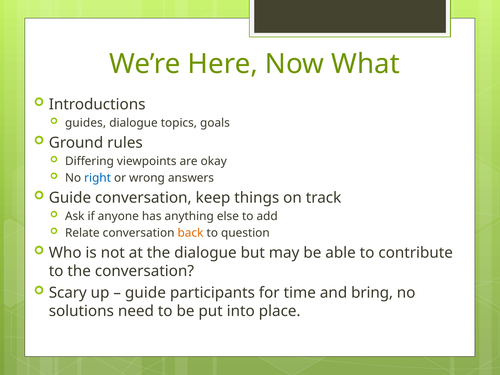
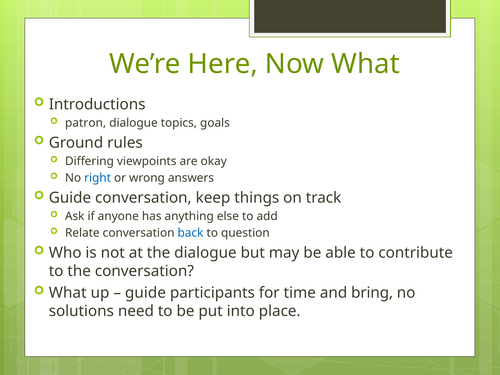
guides: guides -> patron (86, 123)
back colour: orange -> blue (190, 233)
Scary: Scary -> What (68, 293)
